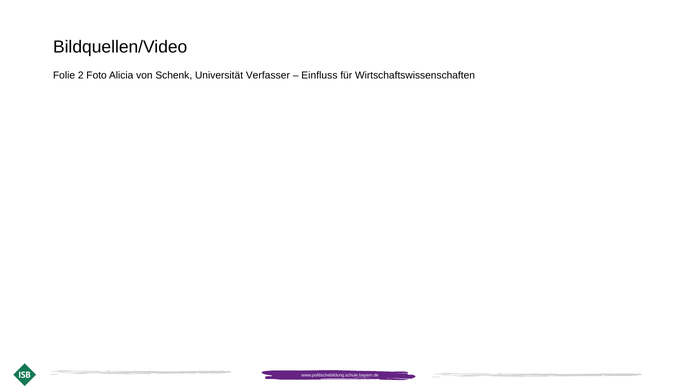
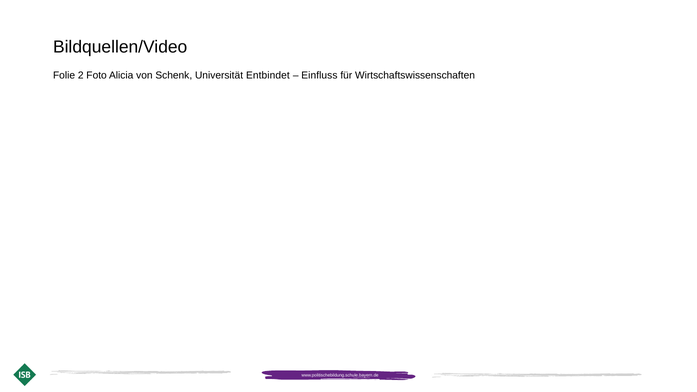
Verfasser: Verfasser -> Entbindet (268, 76)
